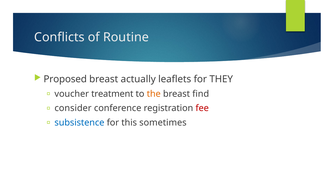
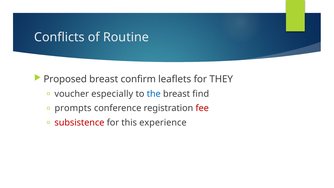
actually: actually -> confirm (138, 79)
treatment: treatment -> especially (112, 94)
the colour: orange -> blue (154, 94)
consider: consider -> prompts (73, 108)
subsistence colour: blue -> red (79, 123)
sometimes: sometimes -> experience (163, 123)
